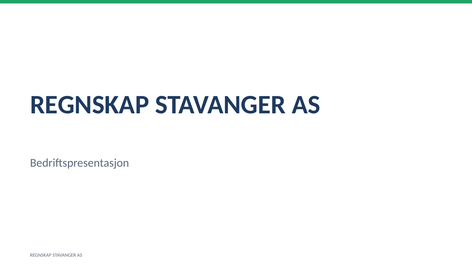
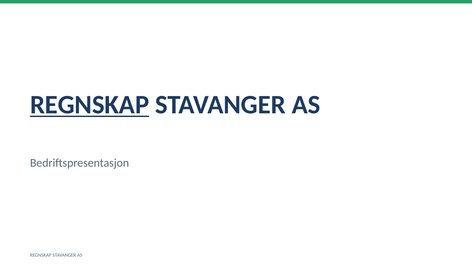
REGNSKAP underline: none -> present (90, 105)
